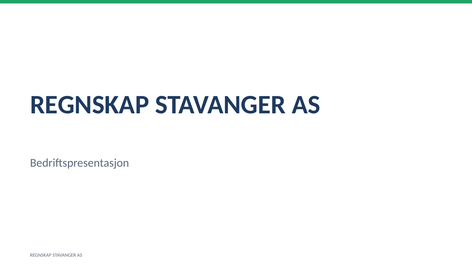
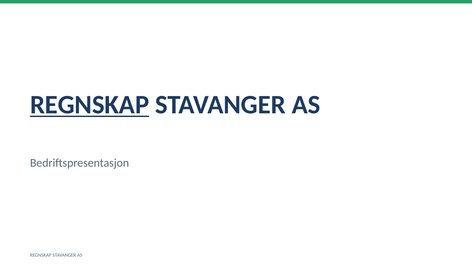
REGNSKAP underline: none -> present (90, 105)
